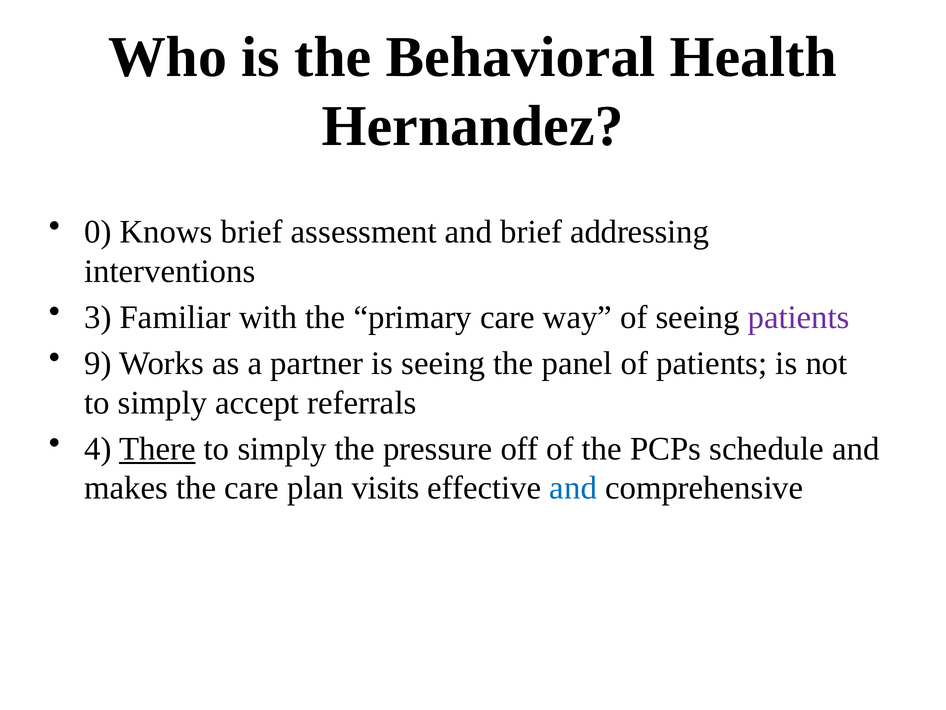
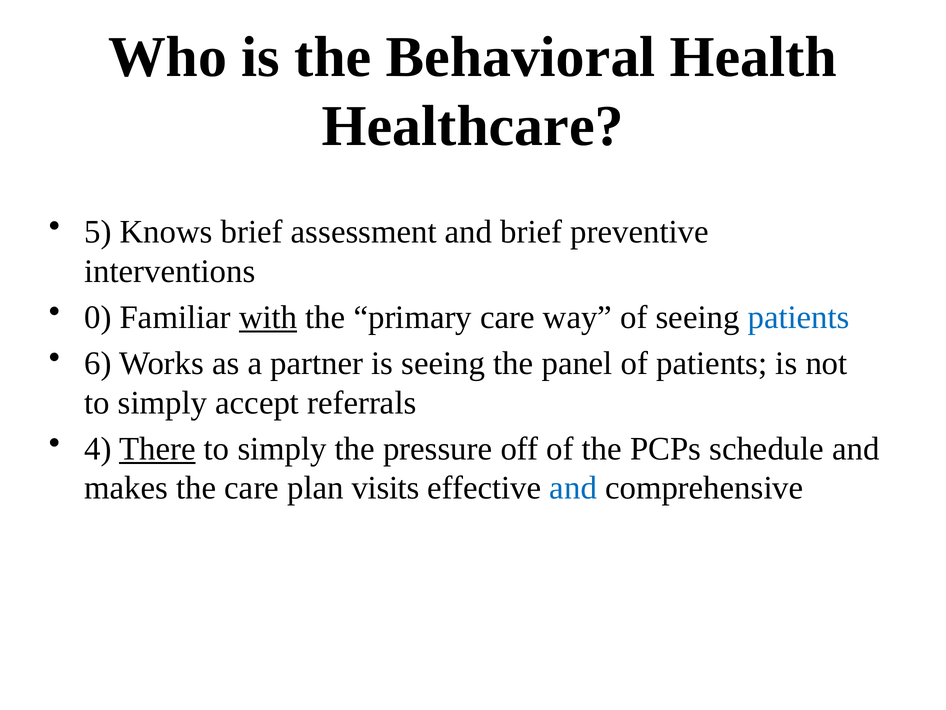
Hernandez: Hernandez -> Healthcare (473, 126)
0: 0 -> 5 (98, 232)
addressing: addressing -> preventive (640, 232)
3: 3 -> 0 (98, 317)
with underline: none -> present (268, 317)
patients colour: purple -> blue (799, 317)
9: 9 -> 6 (98, 363)
